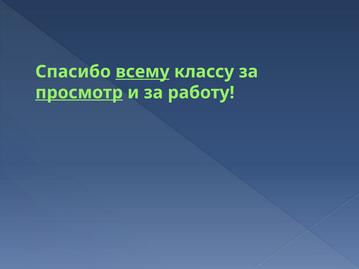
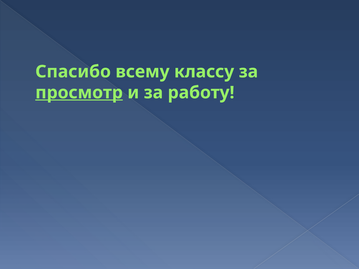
всему underline: present -> none (143, 72)
